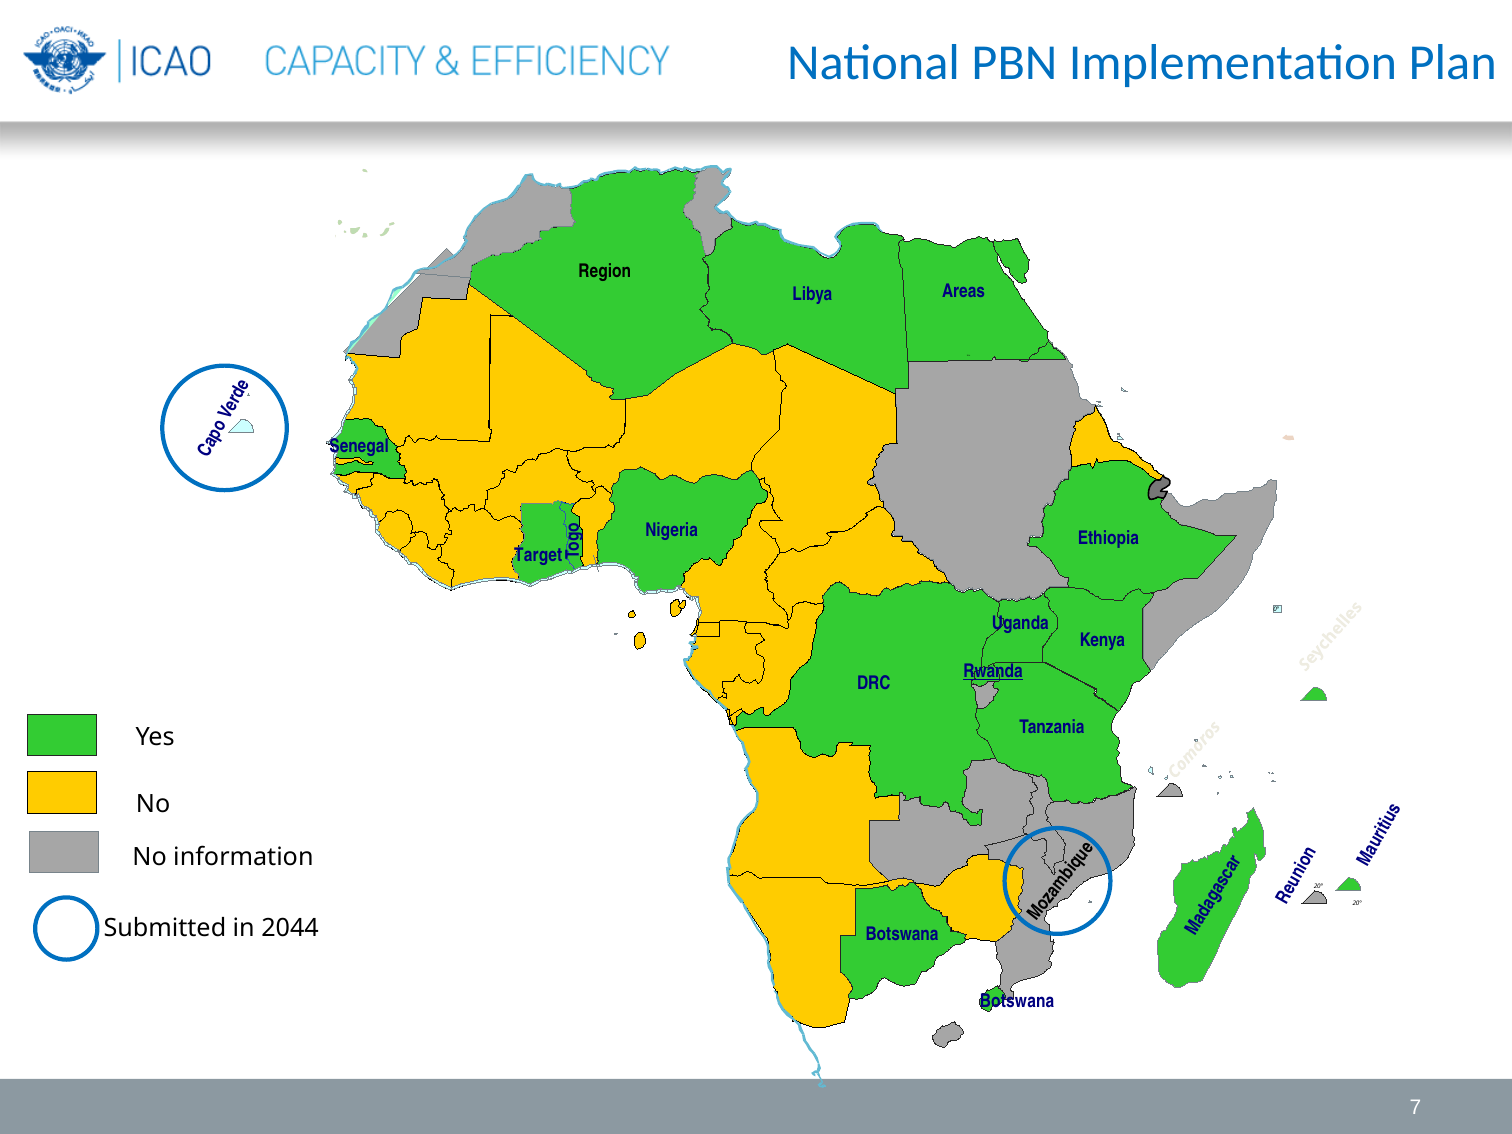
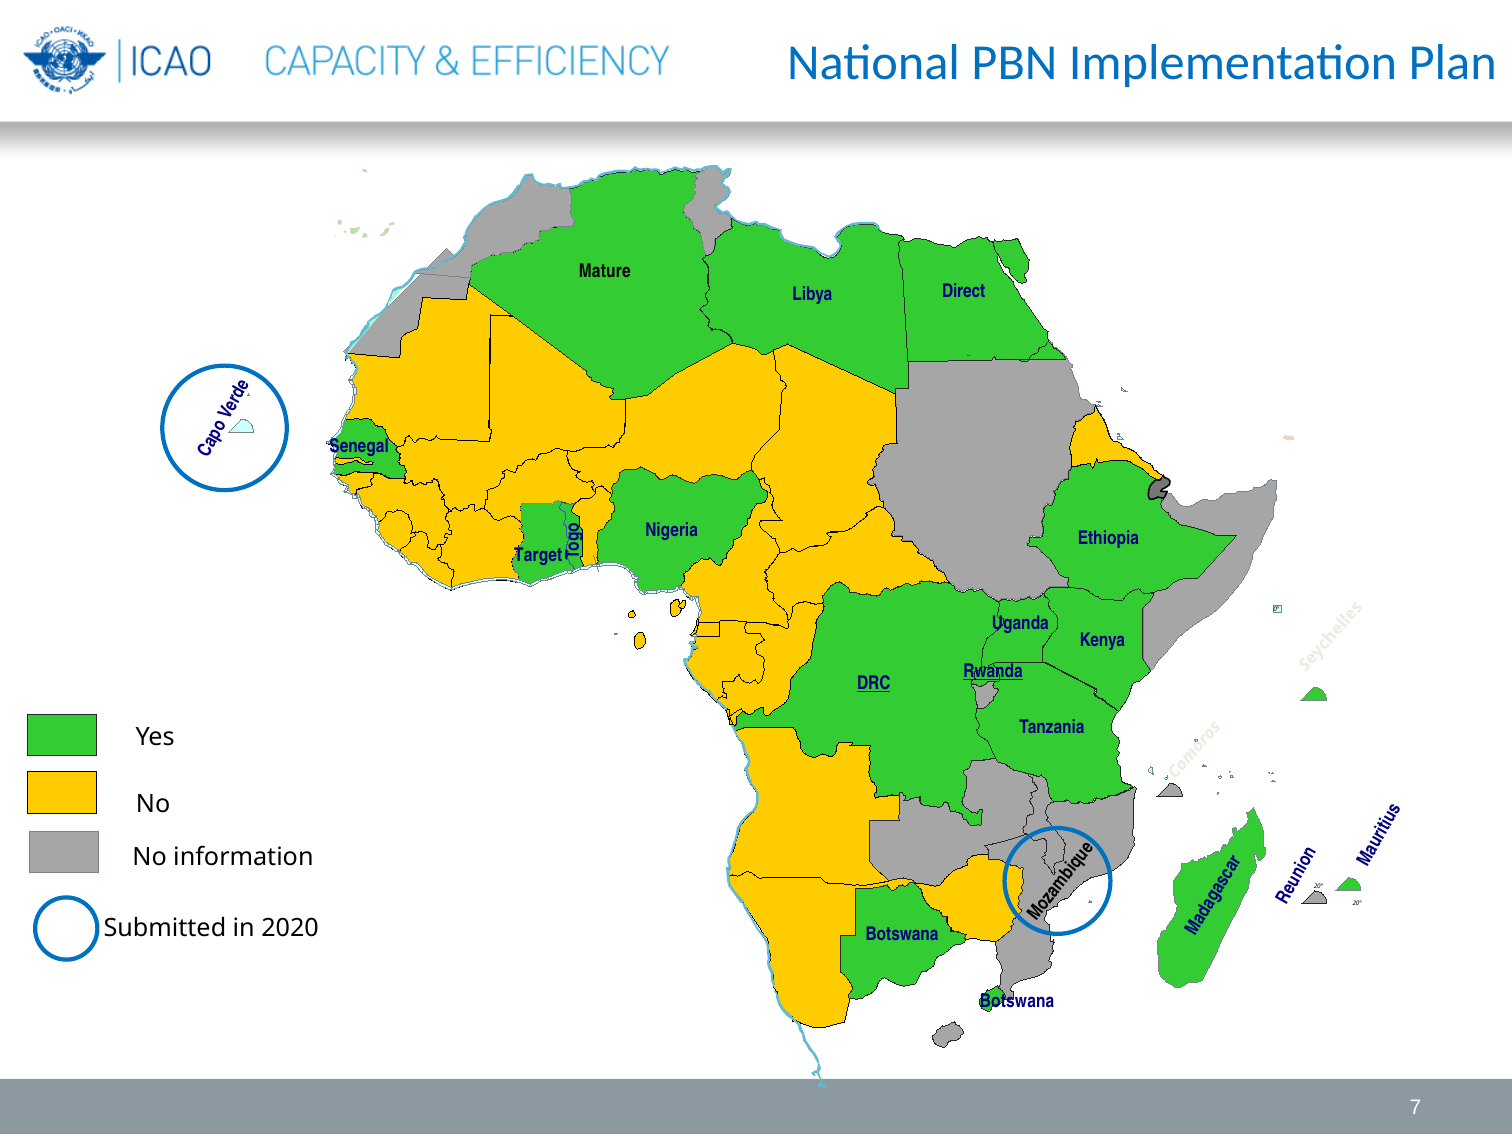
Region: Region -> Mature (605, 271)
Areas: Areas -> Direct (964, 292)
DRC underline: none -> present (874, 684)
2044: 2044 -> 2020 (290, 929)
